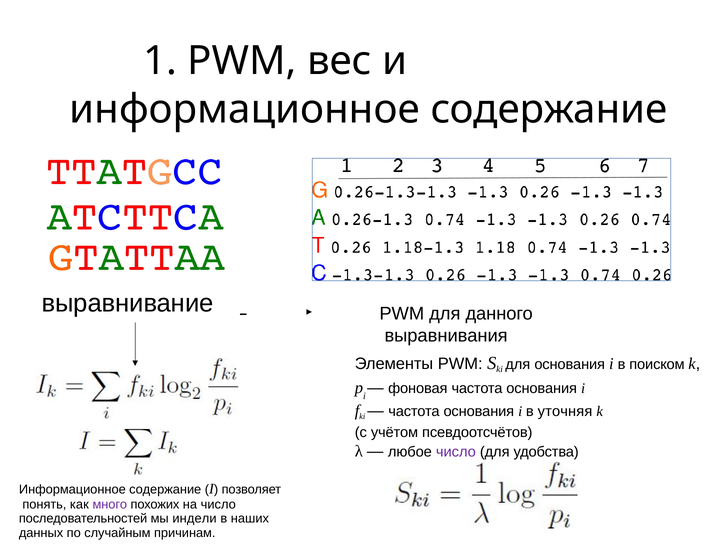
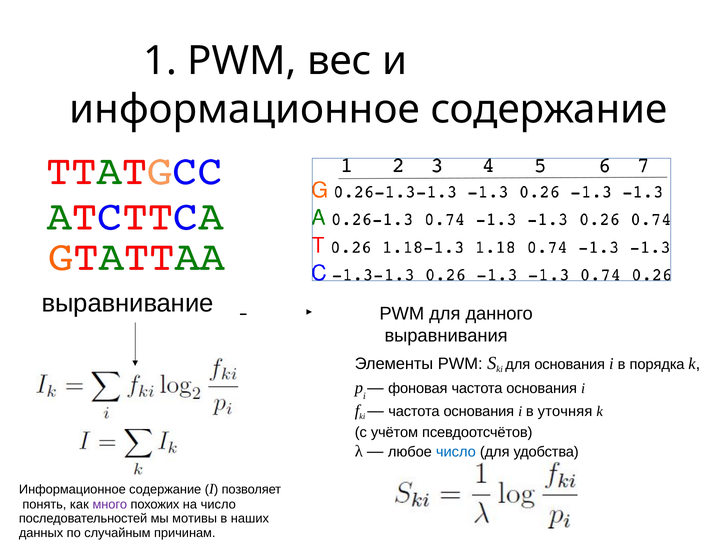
поиском: поиском -> порядка (657, 365)
число colour: purple -> blue (456, 452)
индели: индели -> мотивы (195, 519)
